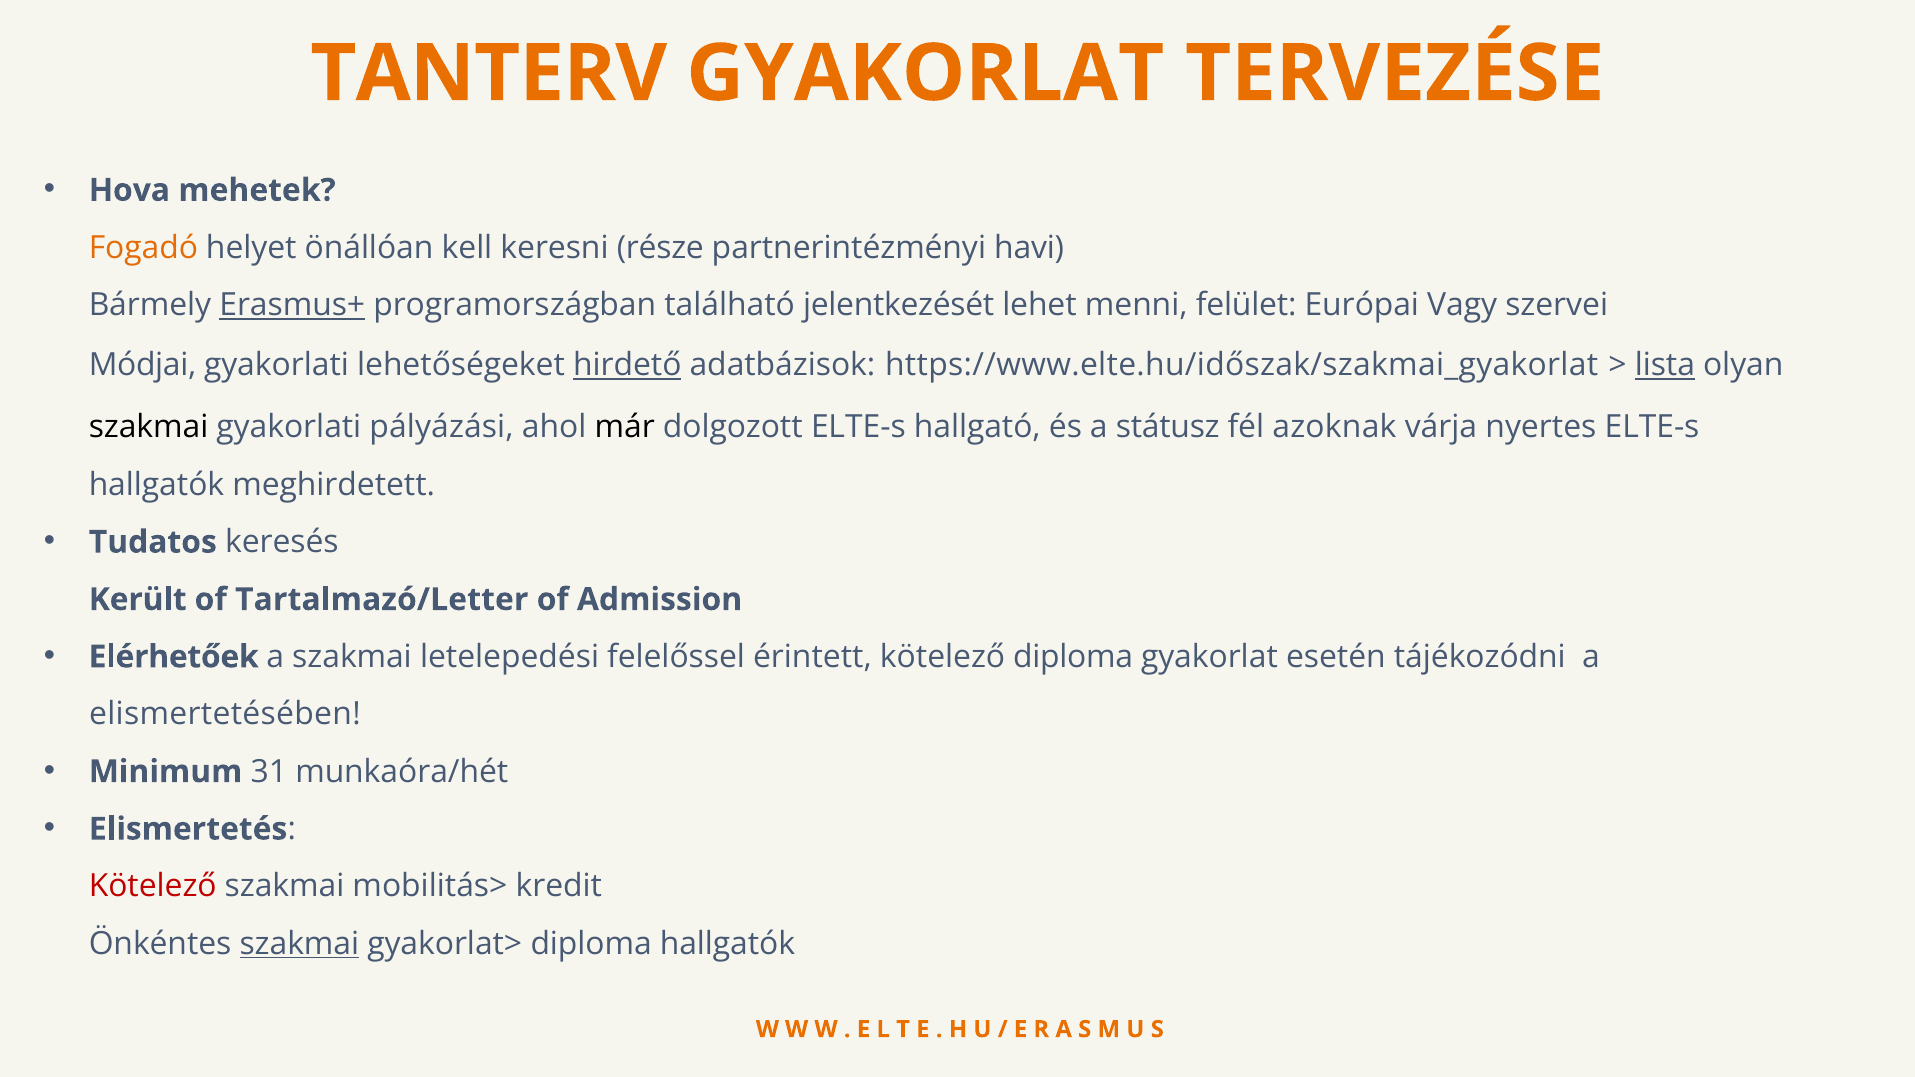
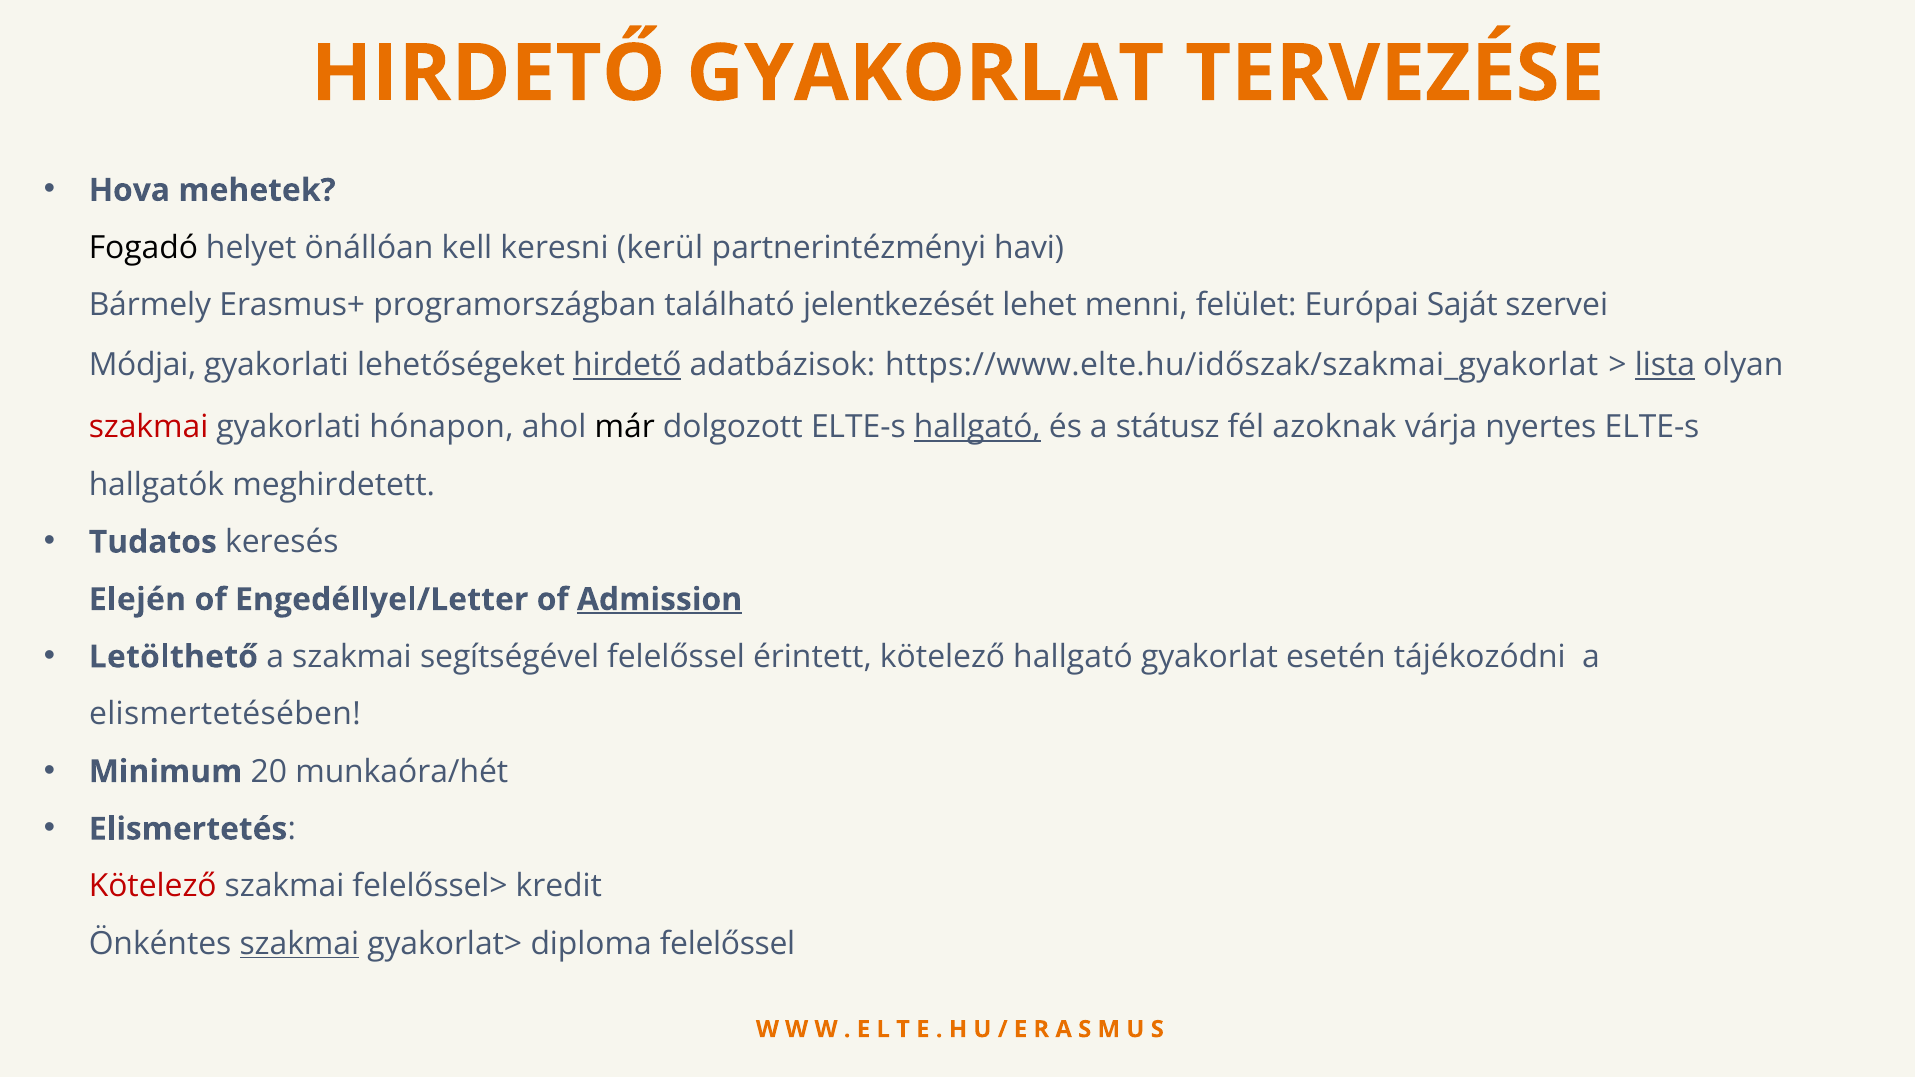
TANTERV: TANTERV -> HIRDETŐ (488, 74)
Fogadó colour: orange -> black (143, 248)
része: része -> kerül (660, 248)
Erasmus+ underline: present -> none (292, 305)
Vagy: Vagy -> Saját (1462, 305)
szakmai colour: black -> red (149, 428)
pályázási: pályázási -> hónapon (441, 428)
hallgató underline: none -> present (977, 428)
Került: Került -> Elején (137, 600)
Tartalmazó/Letter: Tartalmazó/Letter -> Engedéllyel/Letter (382, 600)
Admission underline: none -> present (660, 600)
Elérhetőek: Elérhetőek -> Letölthető (173, 657)
letelepedési: letelepedési -> segítségével (510, 657)
kötelező diploma: diploma -> hallgató (1073, 657)
31: 31 -> 20 (269, 772)
mobilitás>: mobilitás> -> felelőssel> (430, 887)
diploma hallgatók: hallgatók -> felelőssel (728, 944)
